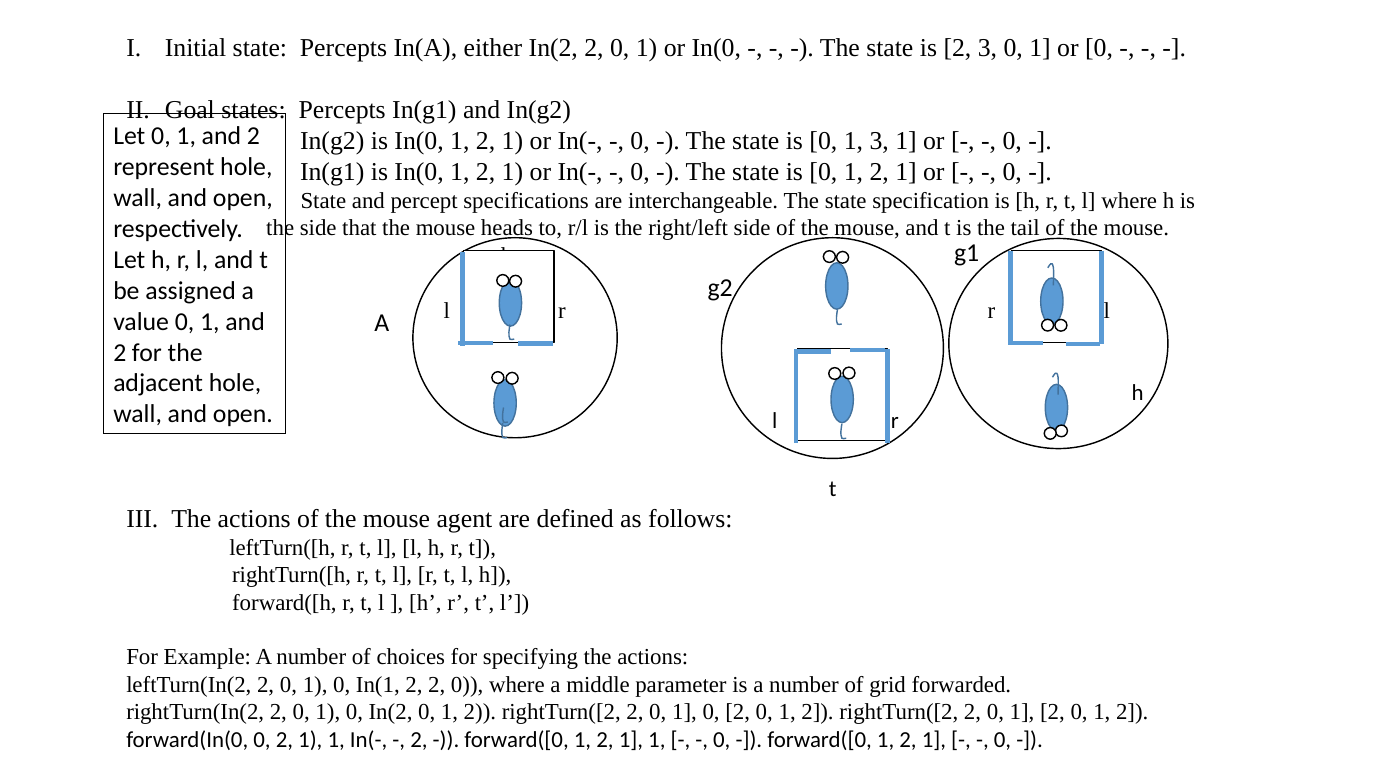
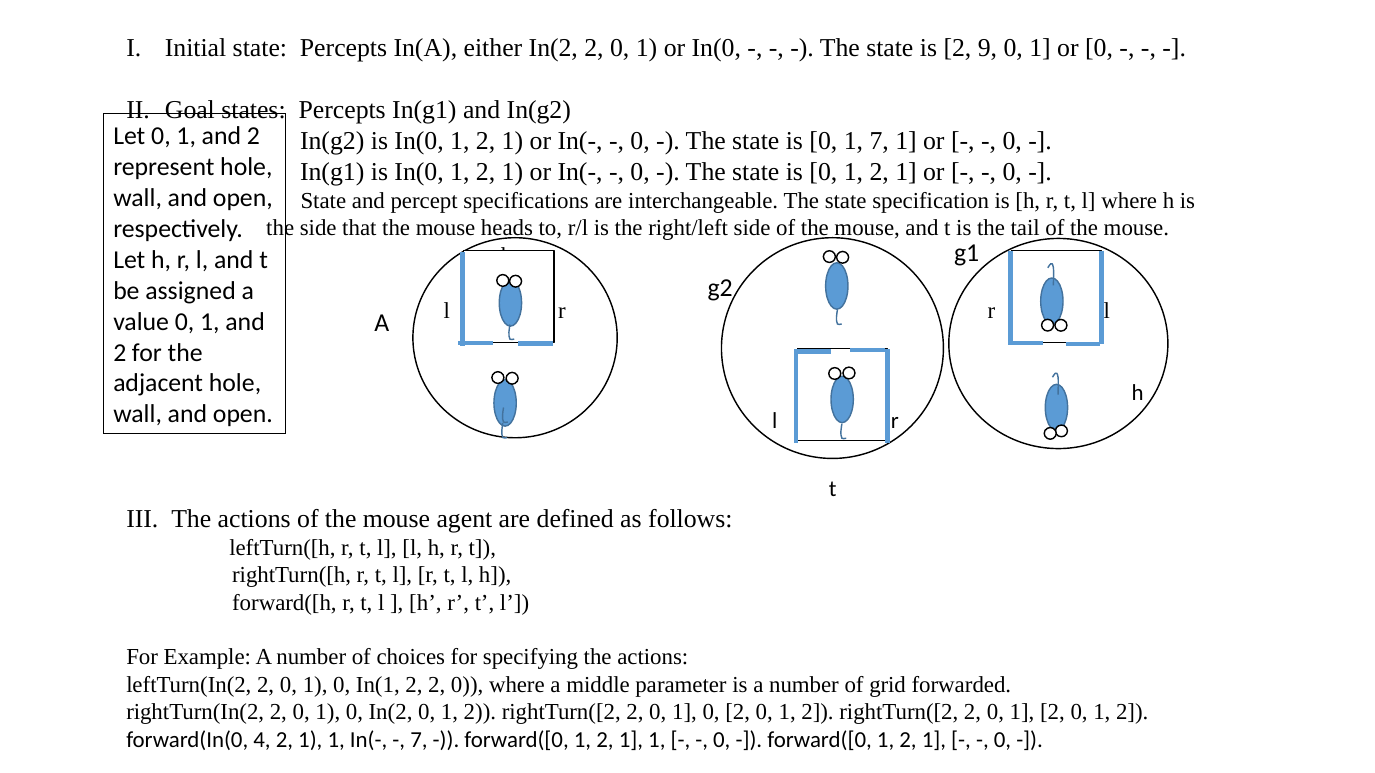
2 3: 3 -> 9 (988, 48)
1 3: 3 -> 7 (879, 141)
forward(In(0 0: 0 -> 4 (262, 740)
2: 2 -> 7 (419, 740)
